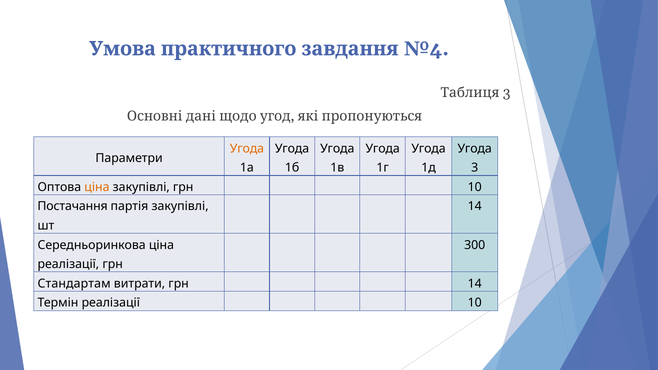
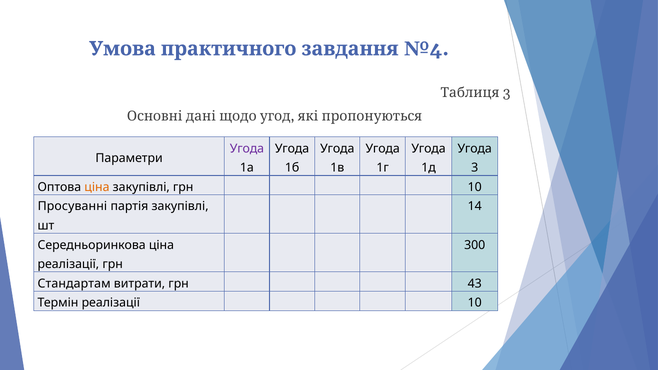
Угода colour: orange -> purple (247, 149)
Постачання: Постачання -> Просуванні (72, 206)
грн 14: 14 -> 43 (475, 284)
